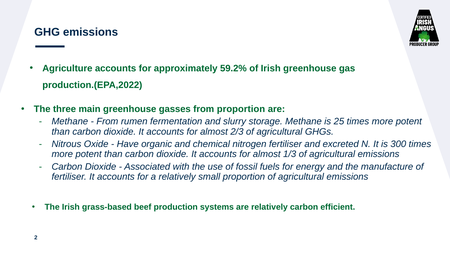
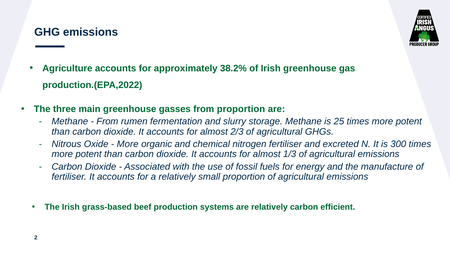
59.2%: 59.2% -> 38.2% (233, 68)
Have: Have -> More (128, 144)
